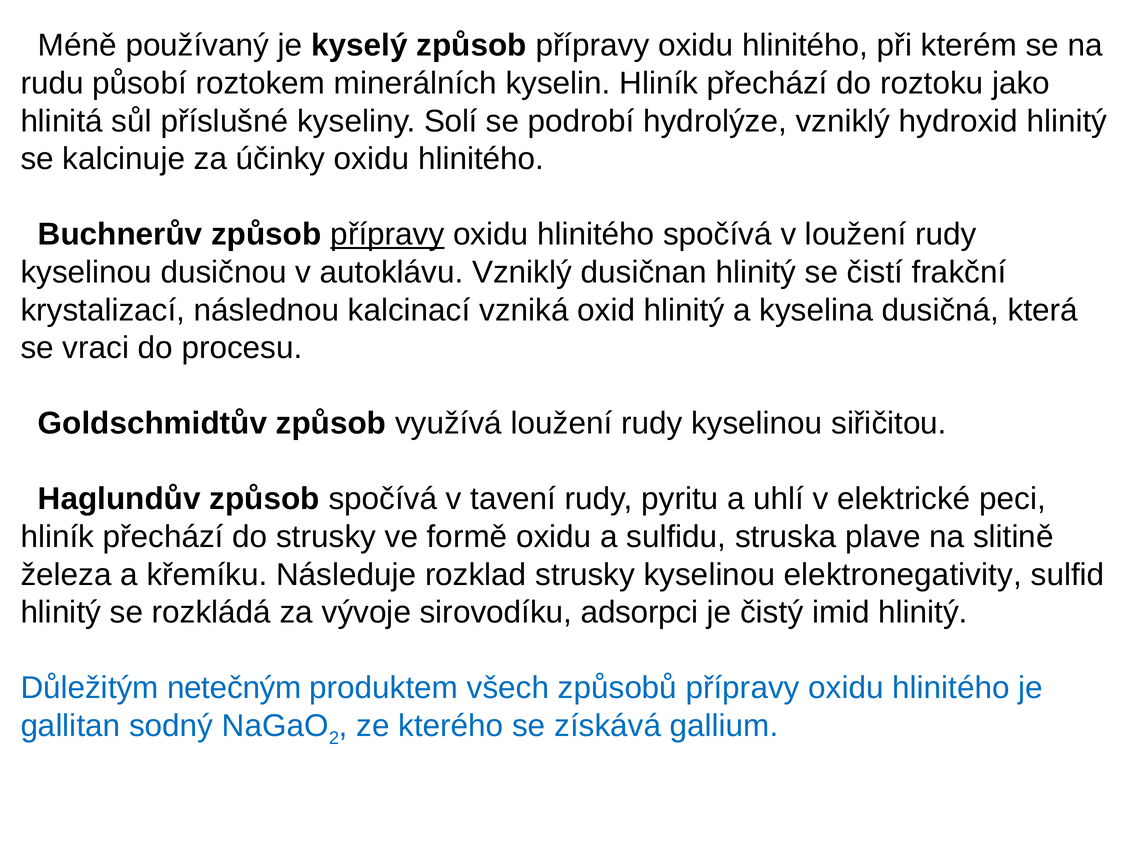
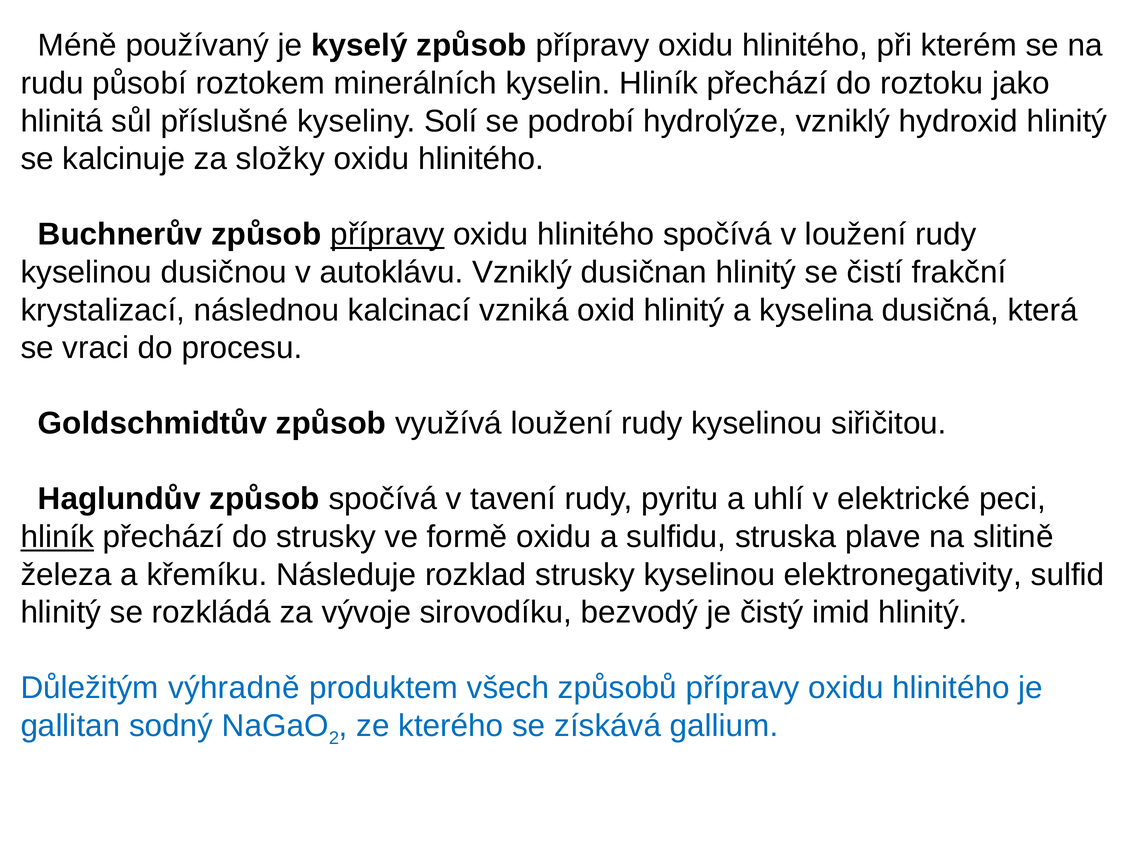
účinky: účinky -> složky (280, 159)
hliník underline: none -> present (57, 537)
adsorpci: adsorpci -> bezvodý (639, 612)
netečným: netečným -> výhradně (234, 688)
